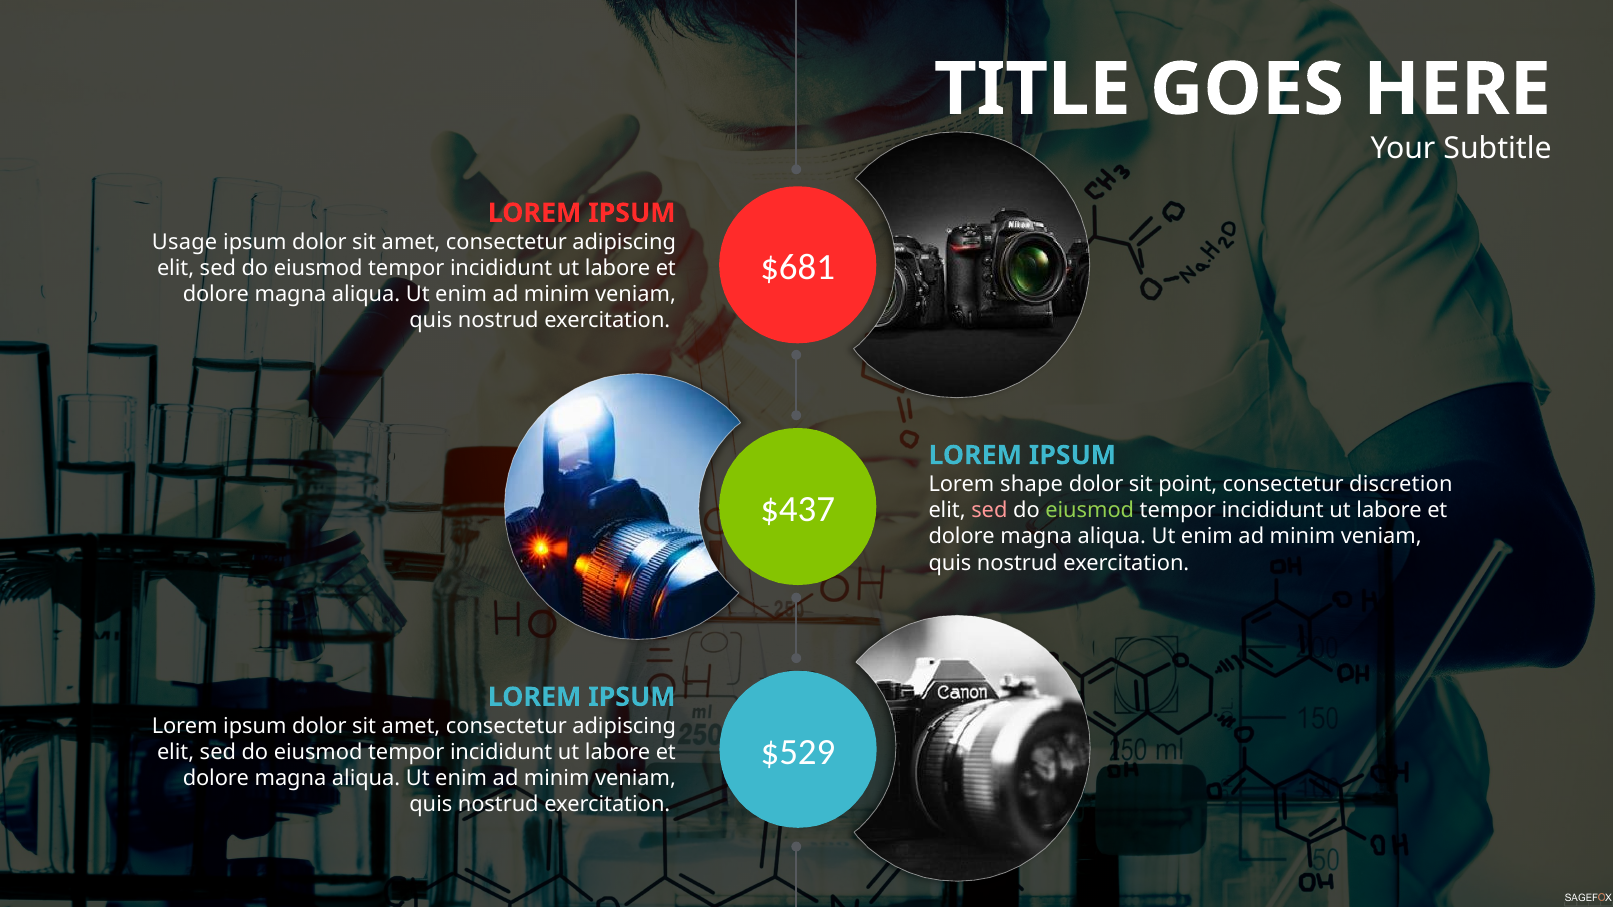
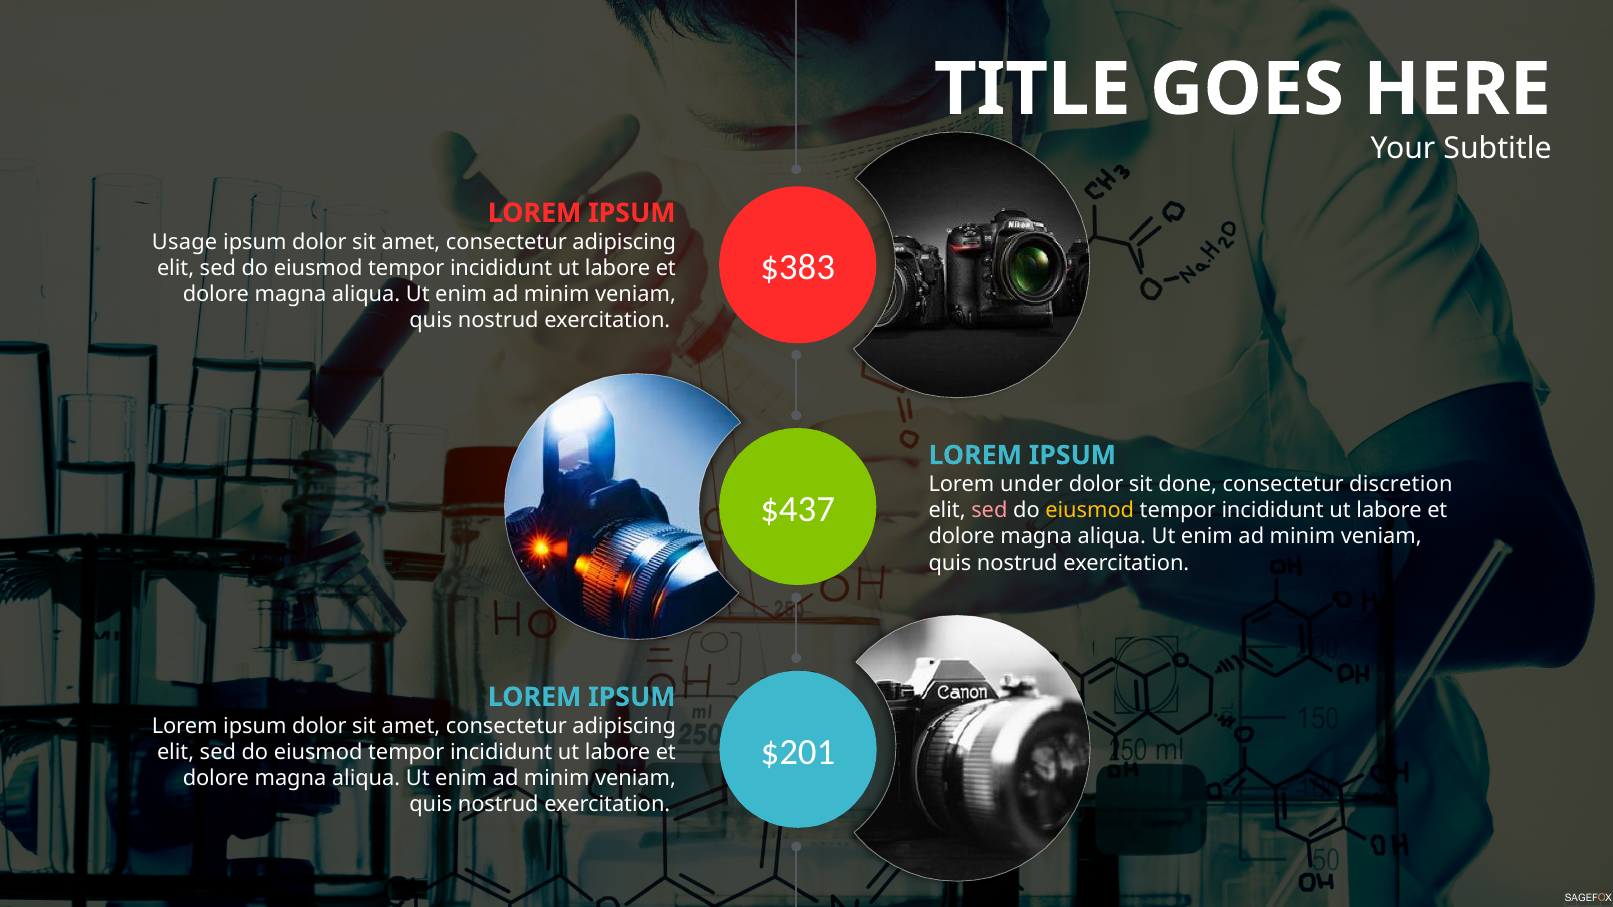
$681: $681 -> $383 (798, 267)
shape: shape -> under (1032, 484)
point: point -> done (1188, 484)
eiusmod colour: light green -> yellow (1090, 511)
$529: $529 -> $201 (798, 752)
